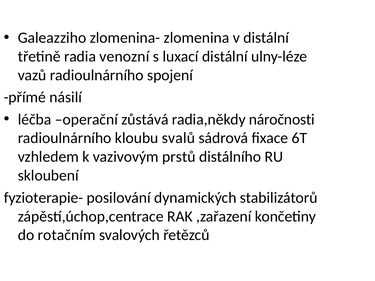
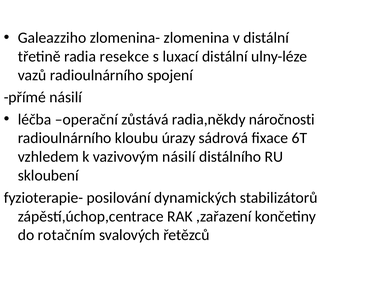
venozní: venozní -> resekce (124, 57)
svalů: svalů -> úrazy (179, 138)
vazivovým prstů: prstů -> násilí (179, 157)
